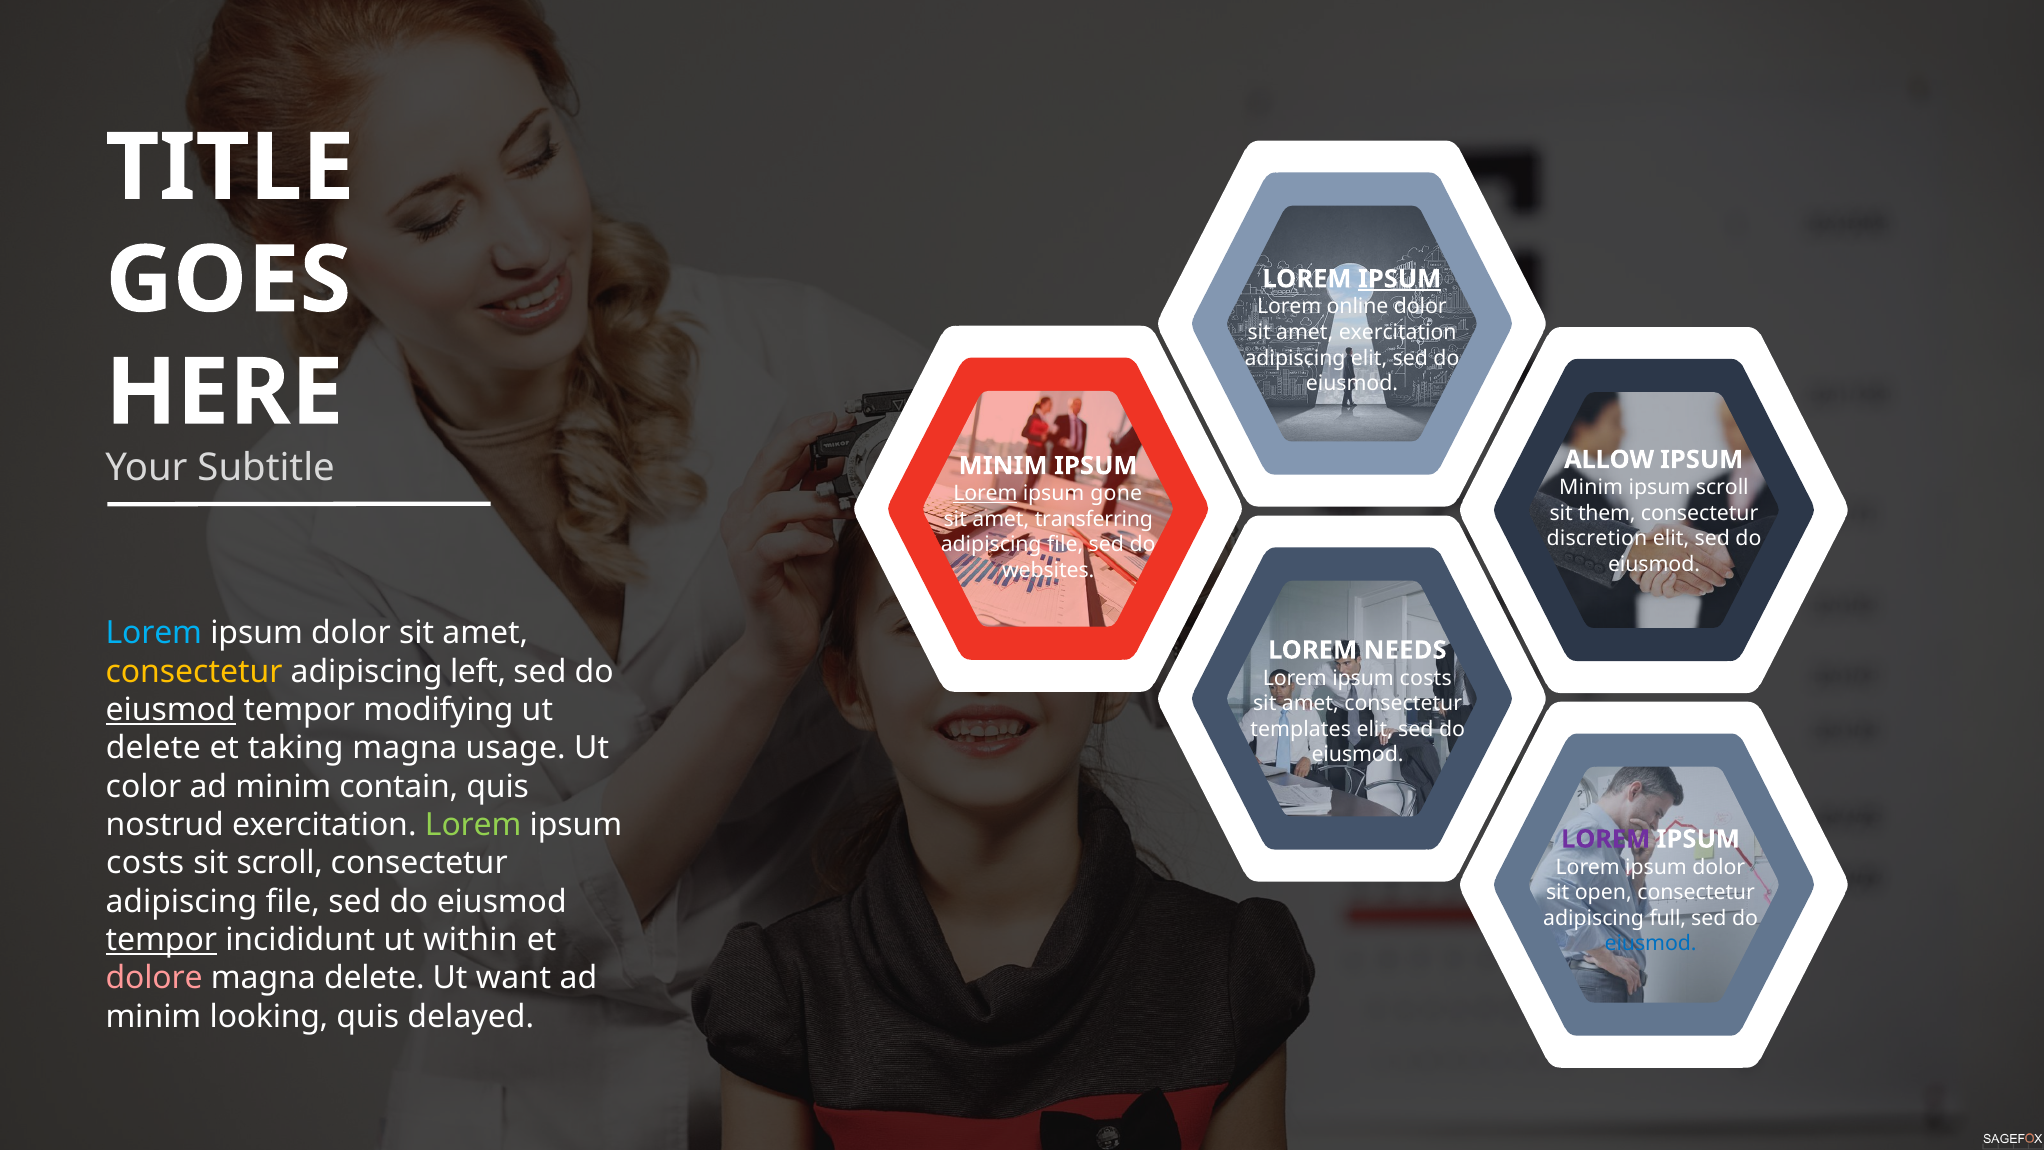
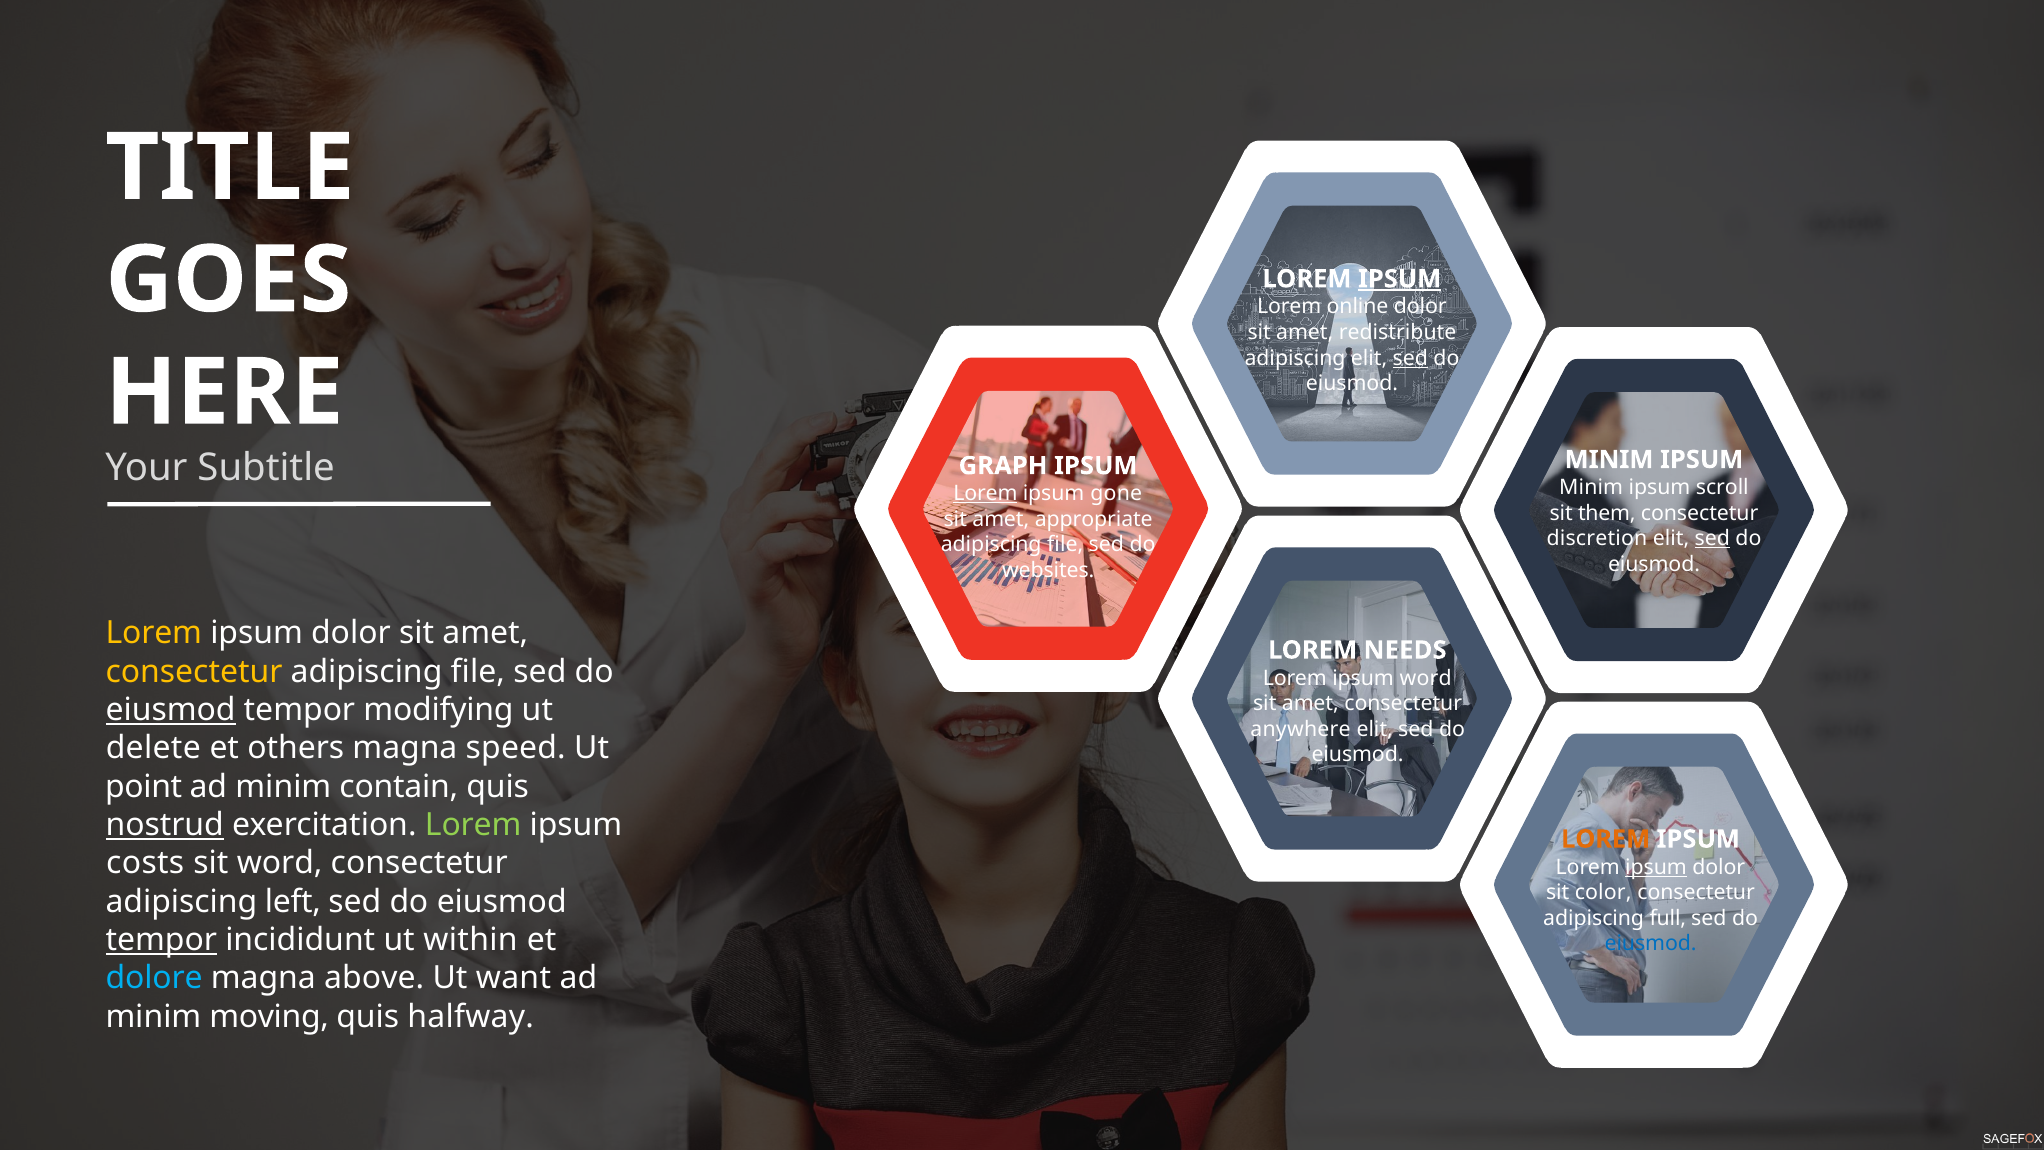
amet exercitation: exercitation -> redistribute (1398, 332)
sed underline: none -> present (1410, 358)
ALLOW: ALLOW -> MINIM (1609, 459)
MINIM: MINIM -> GRAPH (1003, 466)
transferring: transferring -> appropriate (1094, 519)
sed underline: none -> present (1712, 539)
Lorem colour: light blue -> yellow (154, 633)
left: left -> file (478, 671)
costs: costs -> word (1426, 678)
templates: templates -> anywhere (1301, 729)
taking: taking -> others (296, 748)
usage: usage -> speed (516, 748)
color: color -> point (144, 786)
nostrud underline: none -> present (165, 825)
LOREM colour: purple -> orange (1606, 839)
sit scroll: scroll -> word (280, 863)
ipsum underline: none -> present (1656, 867)
open: open -> color (1603, 892)
file: file -> left (293, 901)
dolore colour: pink -> light blue (154, 978)
magna delete: delete -> above (374, 978)
looking: looking -> moving (269, 1016)
delayed: delayed -> halfway (471, 1016)
